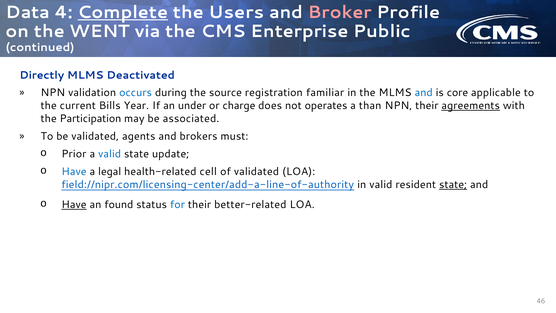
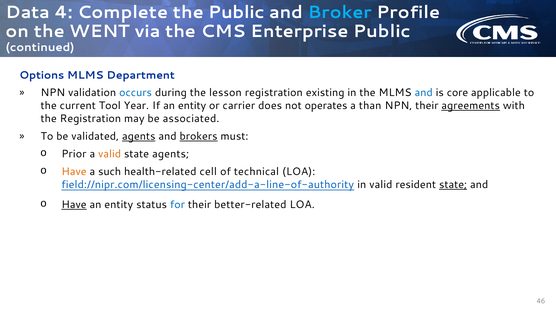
Complete underline: present -> none (123, 12)
the Users: Users -> Public (236, 12)
Broker colour: pink -> light blue (340, 12)
Directly: Directly -> Options (42, 75)
Deactivated: Deactivated -> Department (141, 75)
source: source -> lesson (225, 93)
familiar: familiar -> existing (325, 93)
Bills: Bills -> Tool (110, 106)
If an under: under -> entity (192, 106)
charge: charge -> carrier (239, 106)
the Participation: Participation -> Registration (90, 119)
agents underline: none -> present (139, 136)
brokers underline: none -> present (199, 136)
valid colour: blue -> orange (110, 154)
state update: update -> agents (171, 154)
Have colour: blue -> orange (74, 172)
legal: legal -> such (110, 172)
of validated: validated -> technical (256, 172)
found: found -> entity (119, 205)
